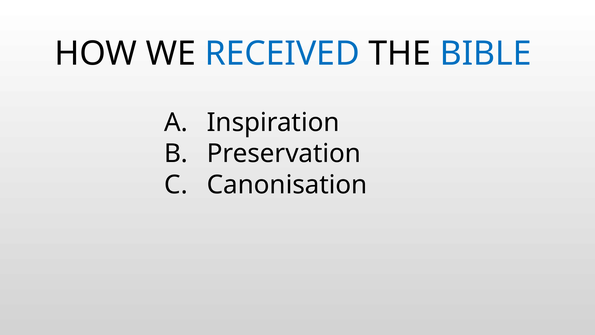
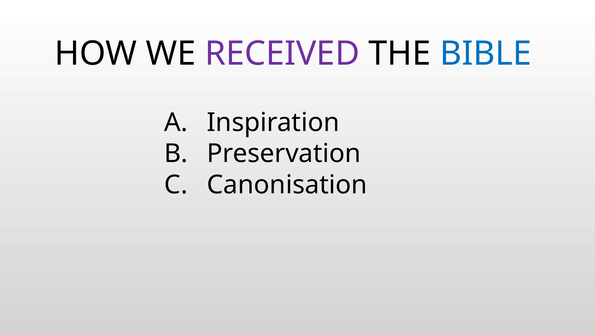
RECEIVED colour: blue -> purple (282, 53)
